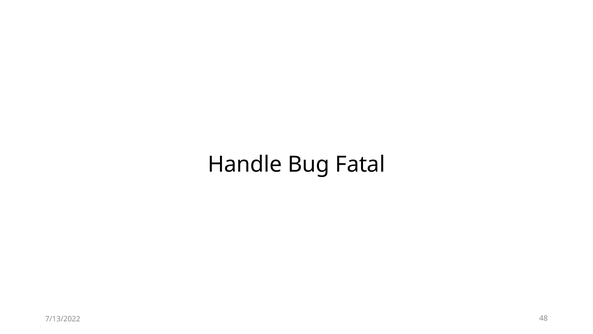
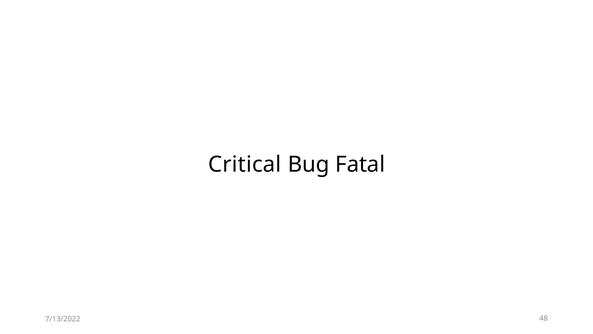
Handle: Handle -> Critical (245, 164)
